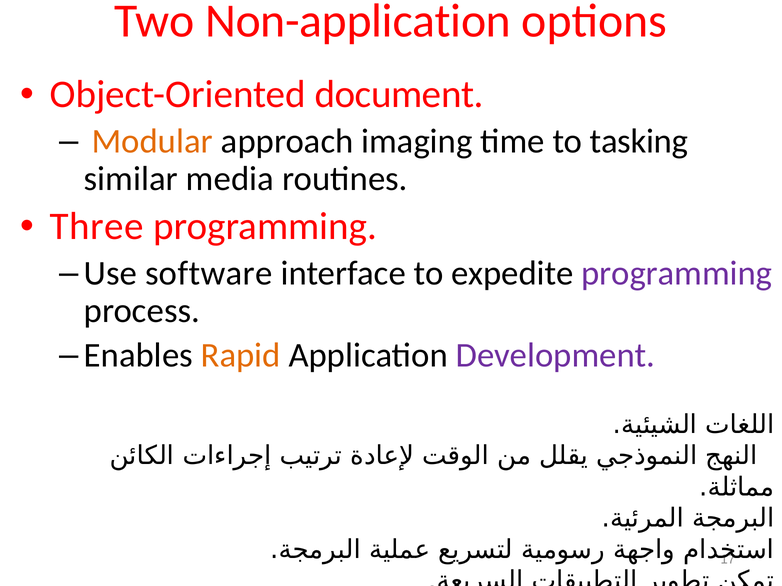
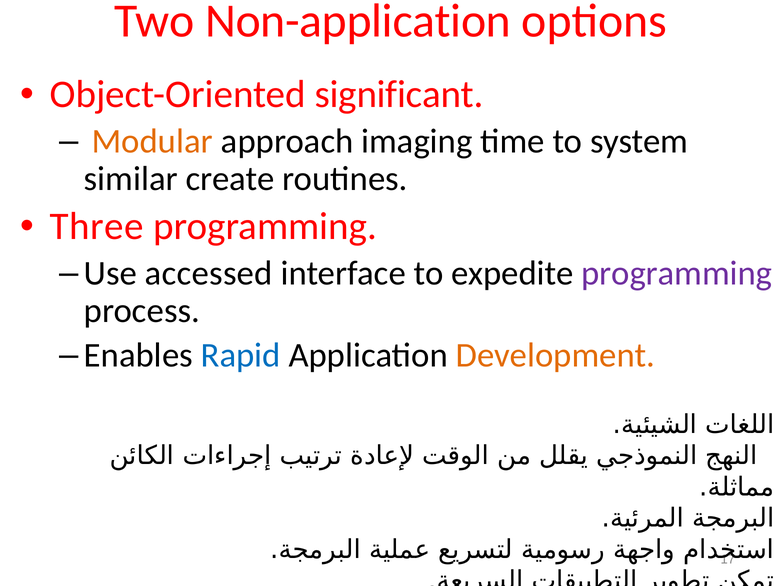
document: document -> significant (399, 95)
tasking: tasking -> system (639, 142)
media: media -> create (230, 179)
software: software -> accessed (209, 274)
Rapid colour: orange -> blue (241, 356)
Development colour: purple -> orange (555, 356)
